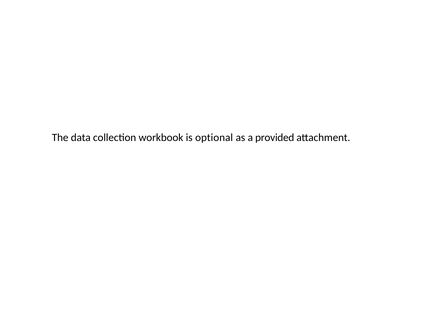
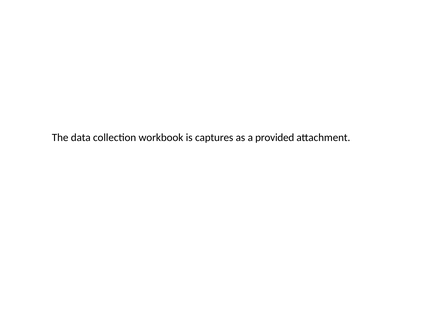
optional: optional -> captures (214, 138)
